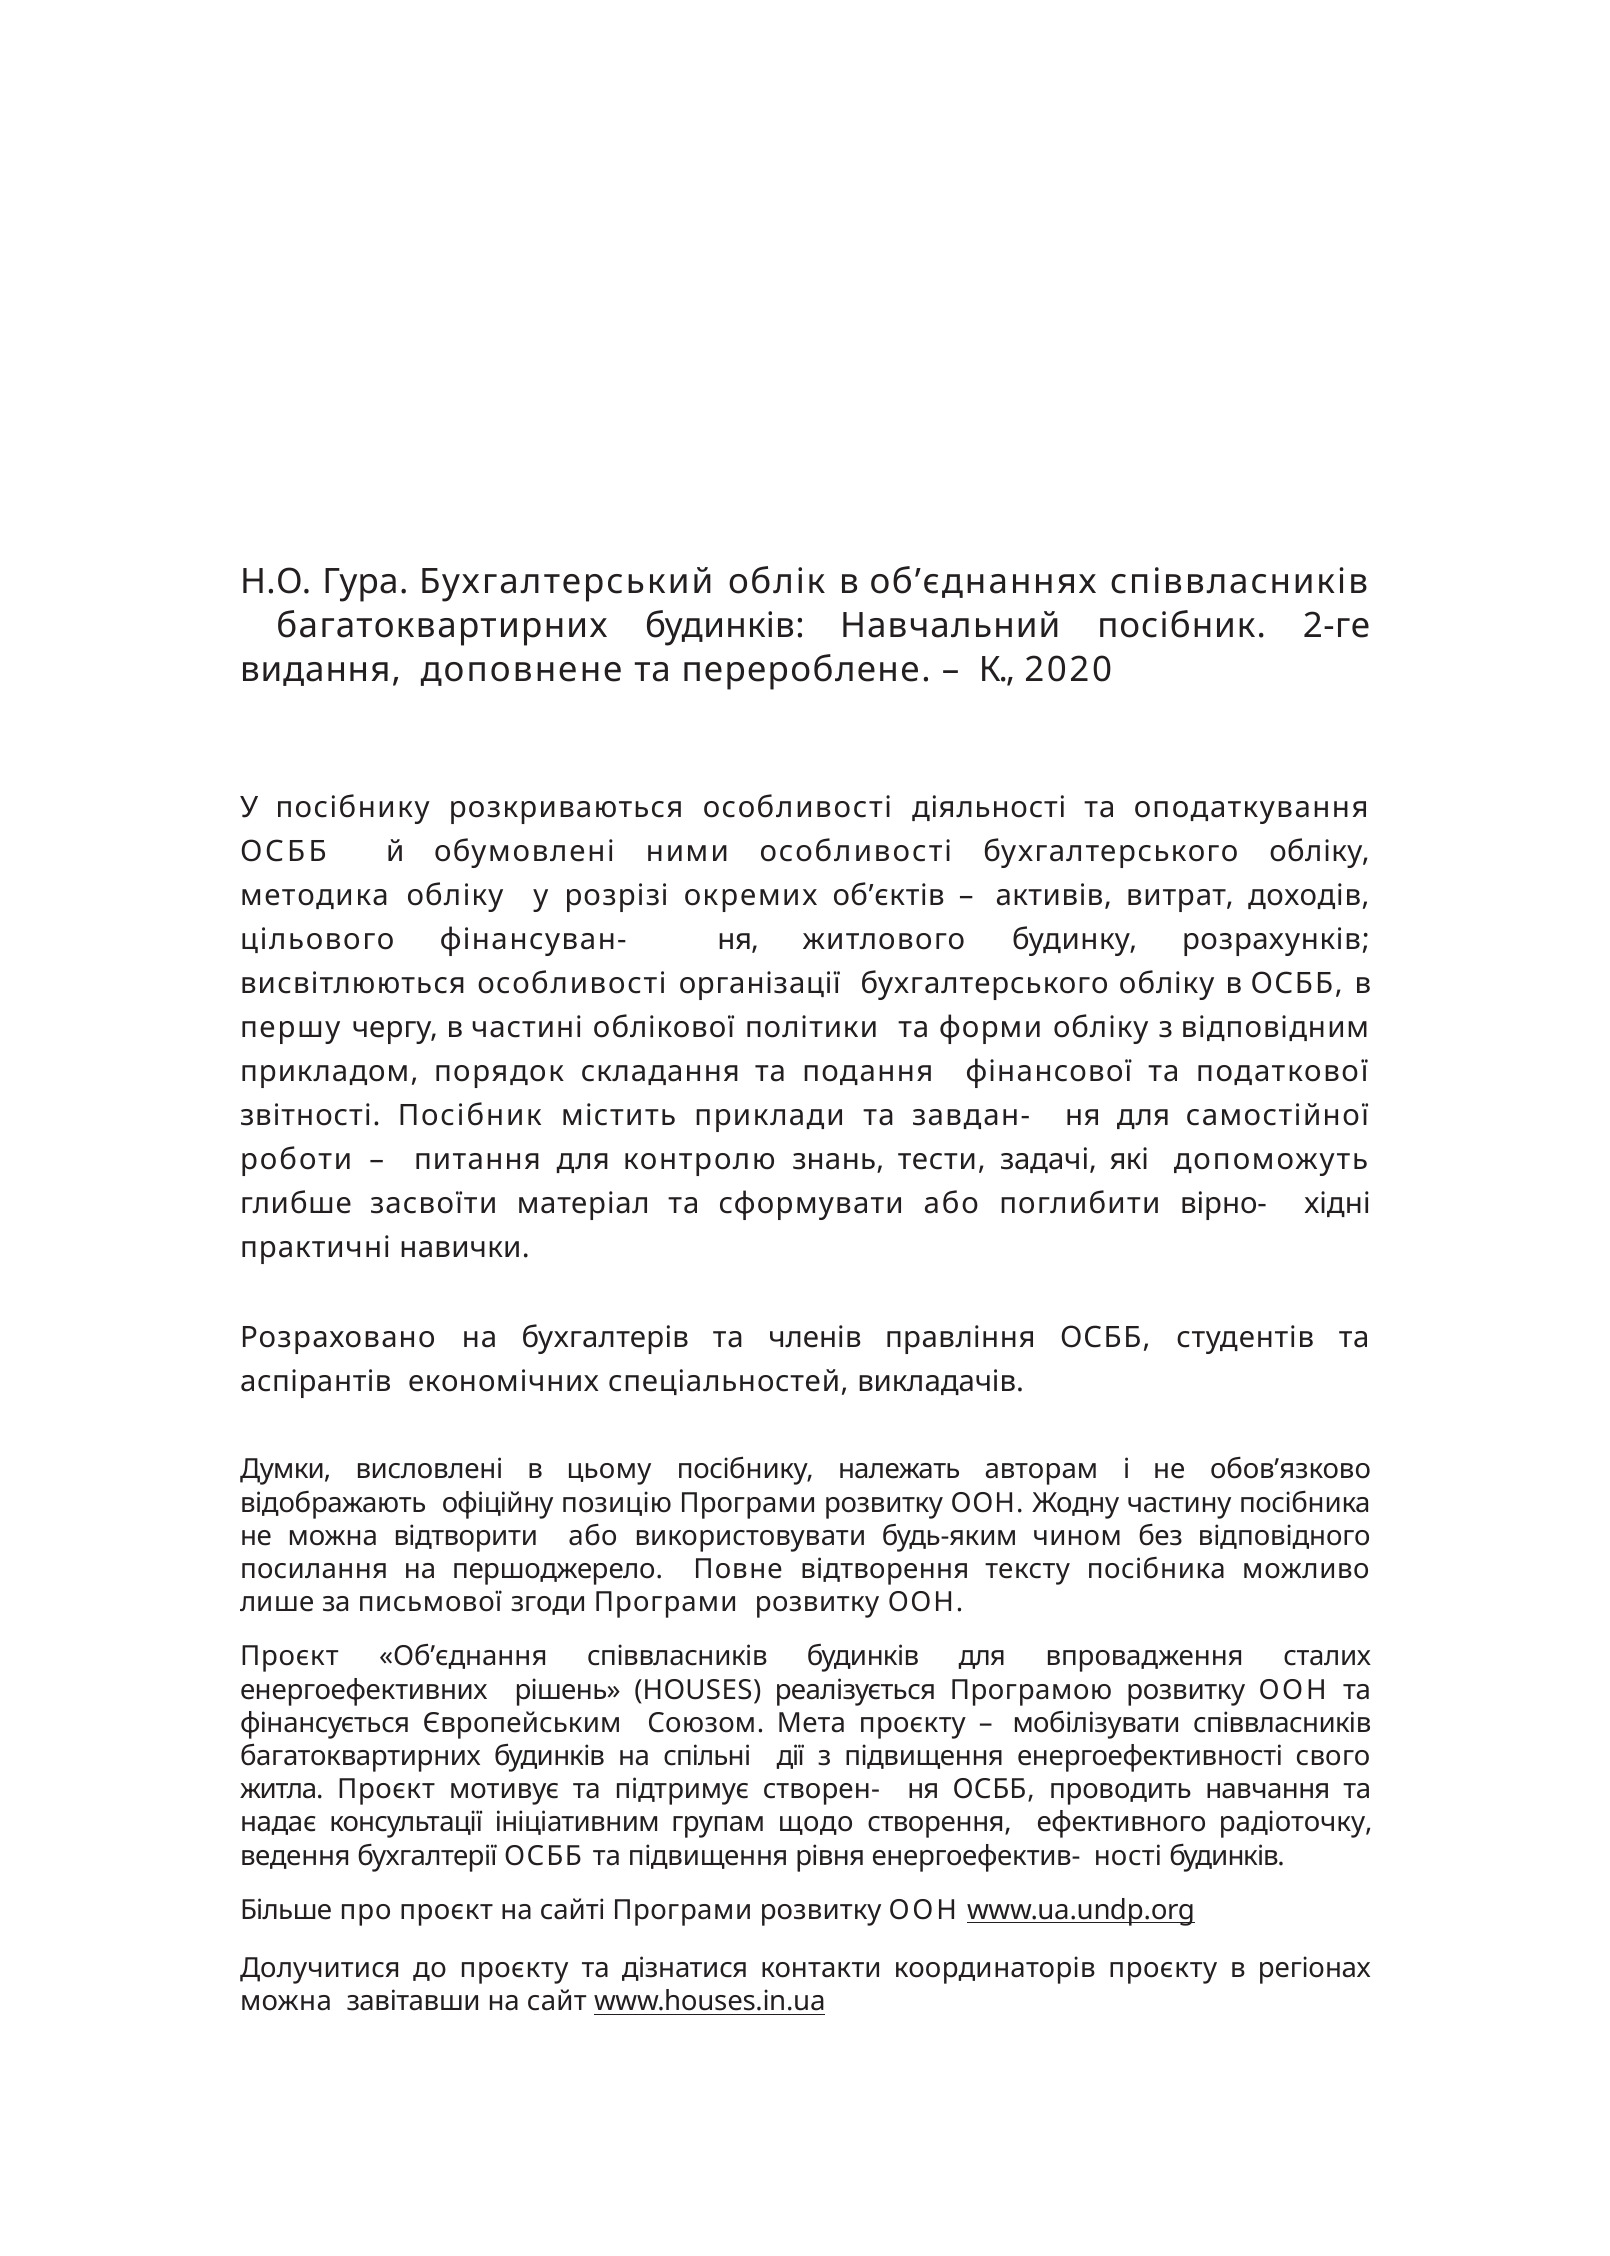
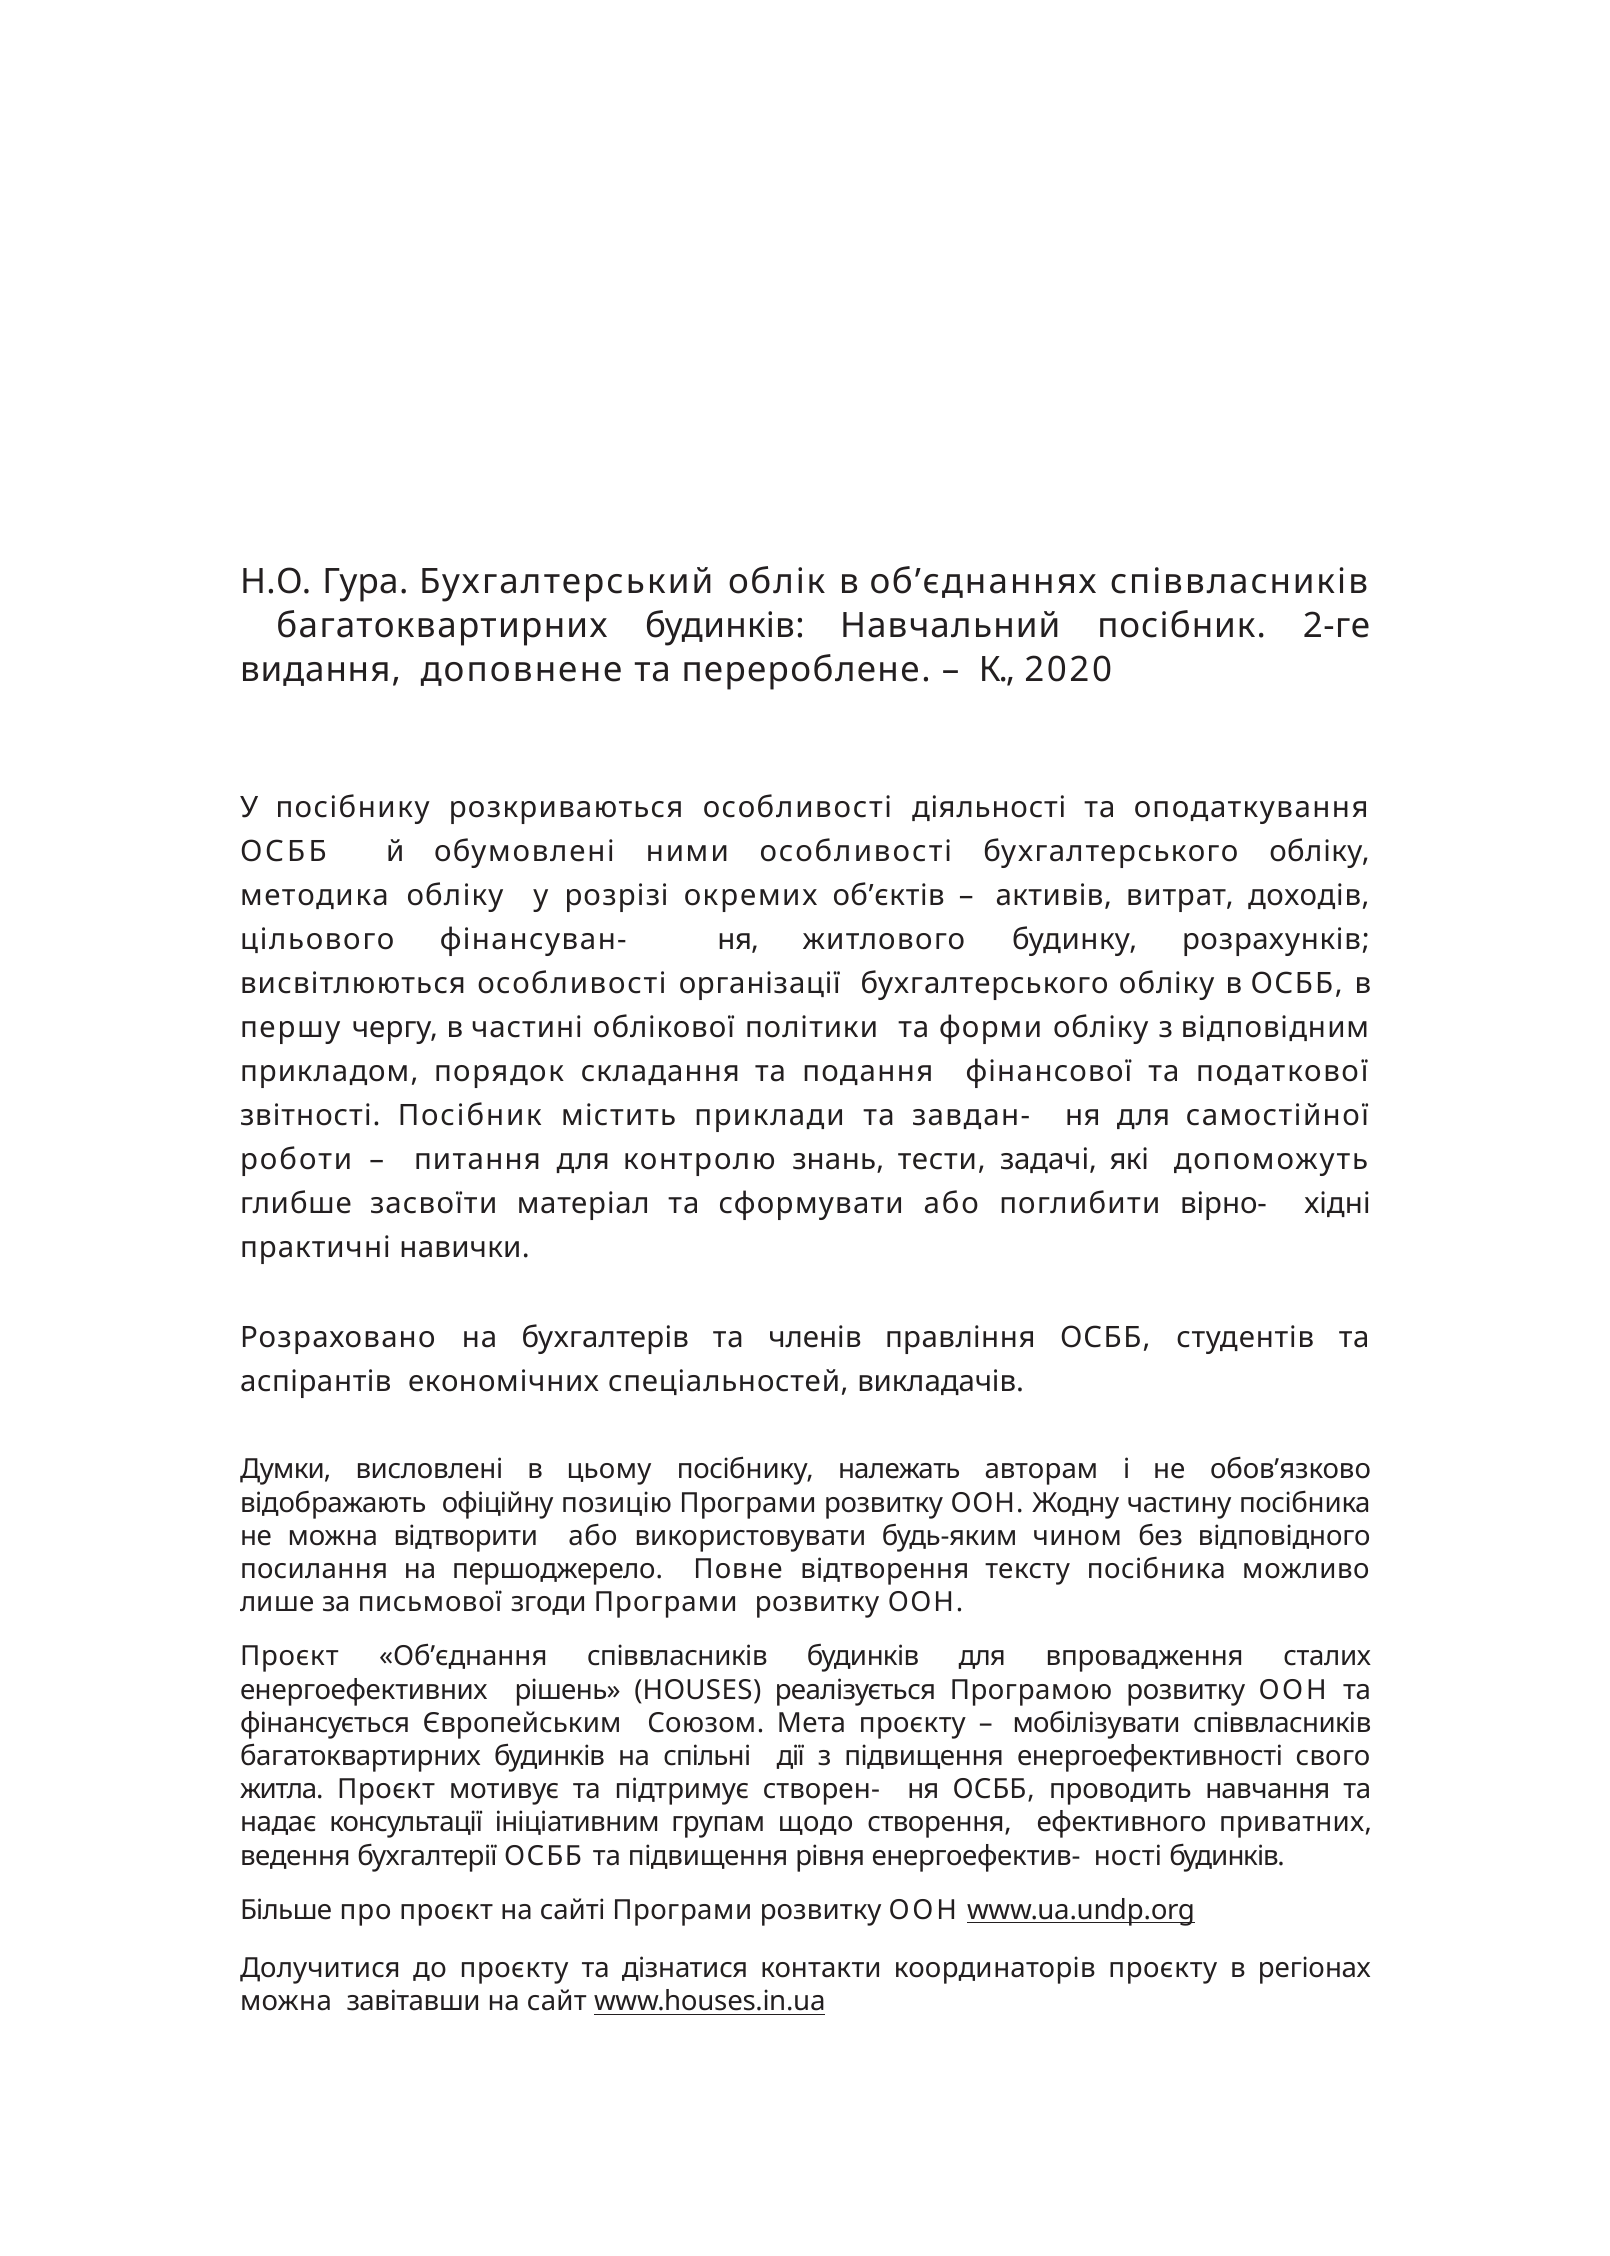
радіоточку: радіоточку -> приватних (1296, 1823)
